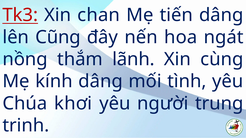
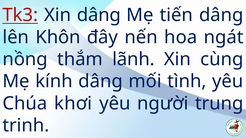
Xin chan: chan -> dâng (99, 15)
Cũng: Cũng -> Khôn (58, 37)
